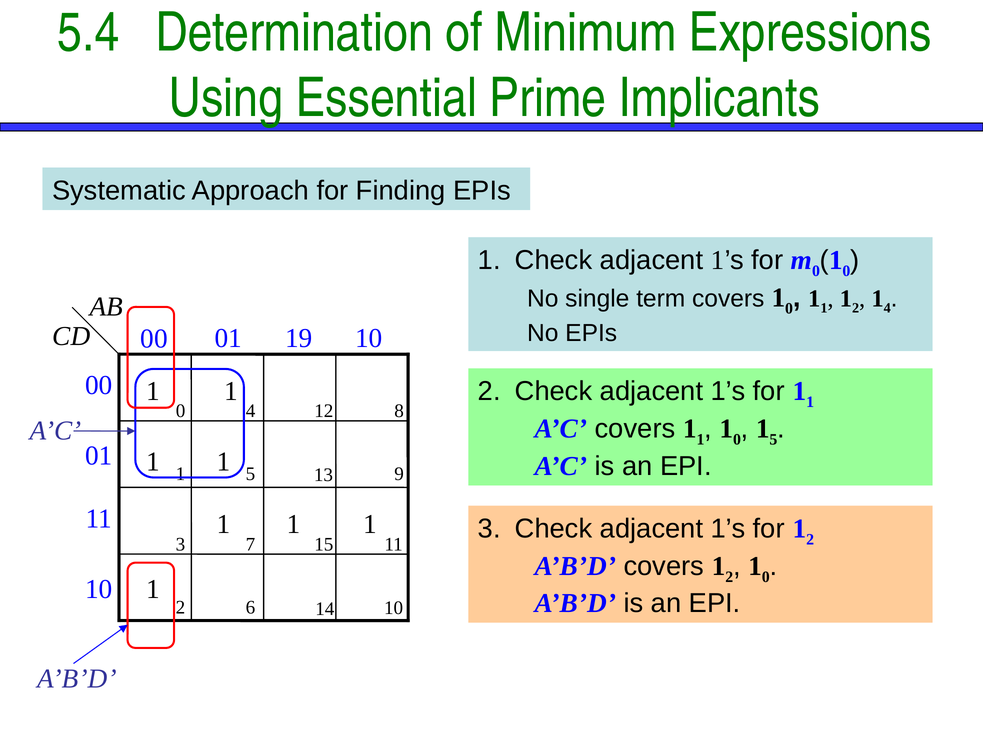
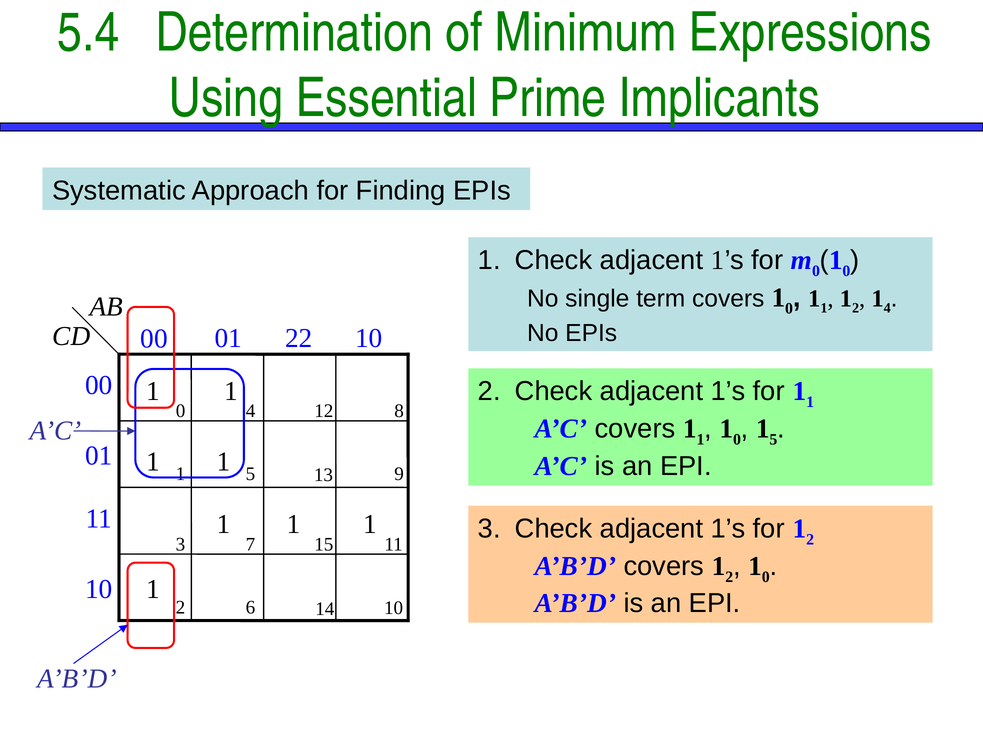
19: 19 -> 22 (299, 338)
